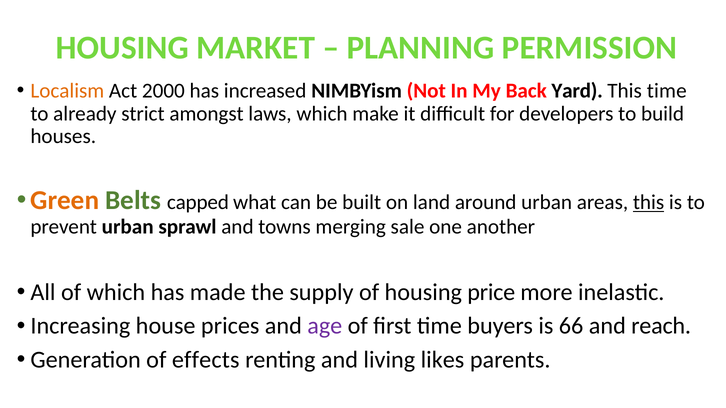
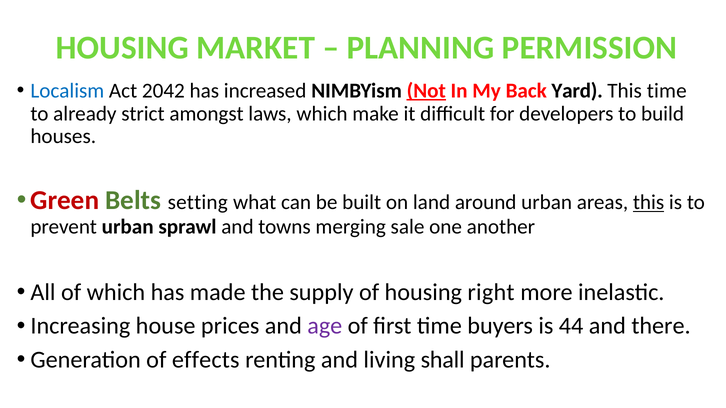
Localism colour: orange -> blue (67, 91)
2000: 2000 -> 2042 (163, 91)
Not underline: none -> present (426, 91)
Green colour: orange -> red (65, 201)
capped: capped -> setting (198, 203)
price: price -> right (491, 293)
66: 66 -> 44 (571, 326)
reach: reach -> there (661, 326)
likes: likes -> shall (443, 360)
